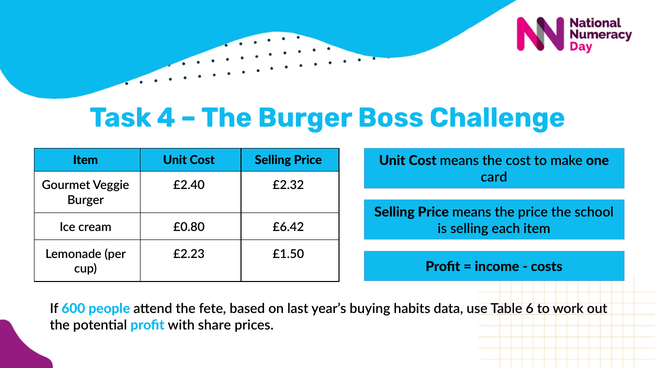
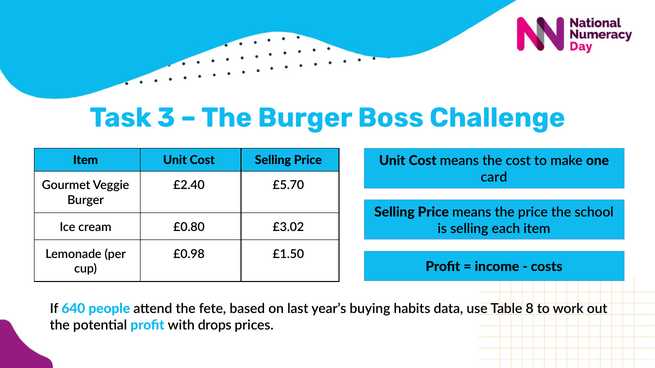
4: 4 -> 3 (166, 118)
£2.32: £2.32 -> £5.70 (288, 186)
£6.42: £6.42 -> £3.02 (288, 227)
£2.23: £2.23 -> £0.98 (189, 254)
600: 600 -> 640 (73, 309)
6: 6 -> 8 (530, 309)
share: share -> drops (215, 325)
